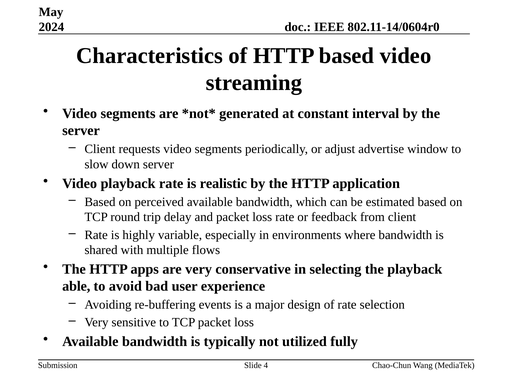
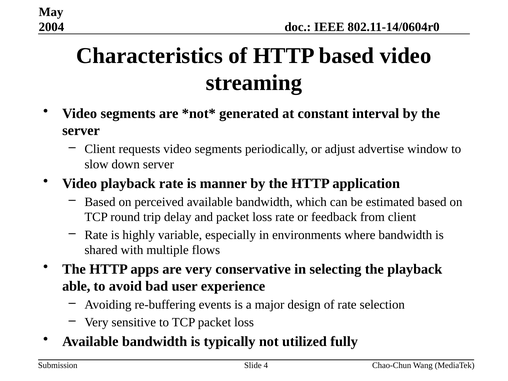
2024: 2024 -> 2004 (51, 27)
realistic: realistic -> manner (223, 183)
